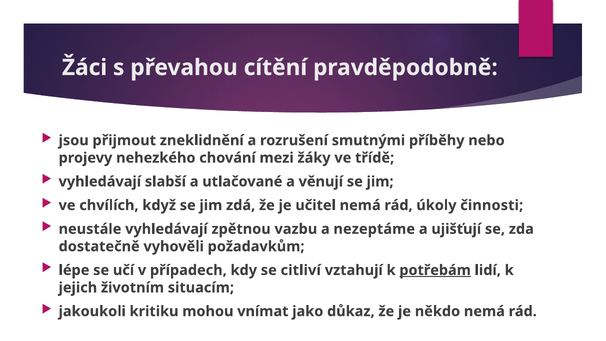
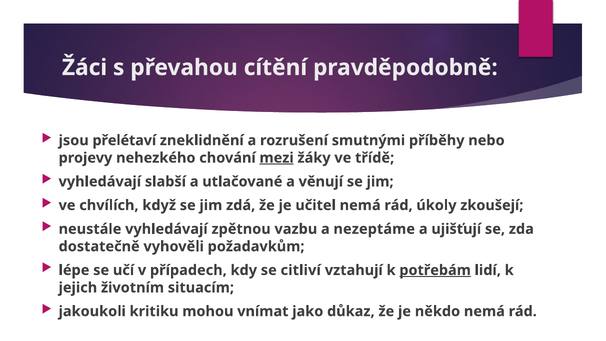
přijmout: přijmout -> přelétaví (124, 140)
mezi underline: none -> present (277, 158)
činnosti: činnosti -> zkoušejí (492, 205)
